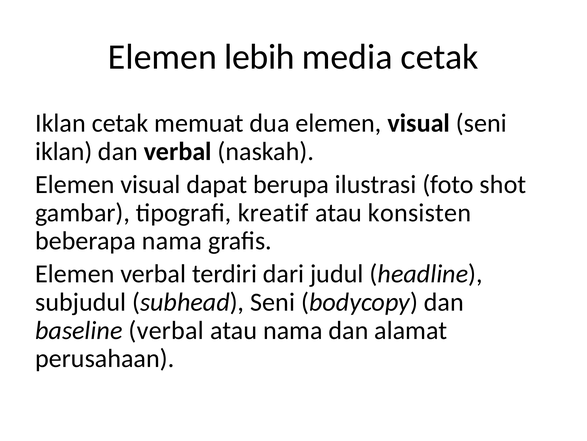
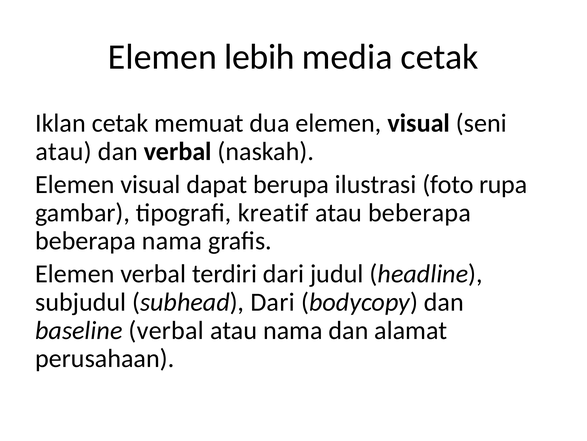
iklan: iklan -> atau (64, 151)
shot: shot -> rupa (503, 184)
atau konsisten: konsisten -> beberapa (420, 212)
subhead Seni: Seni -> Dari (273, 302)
